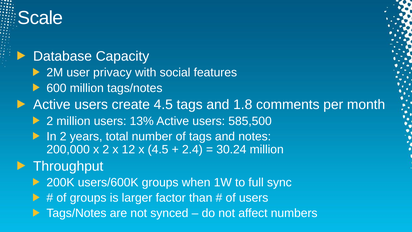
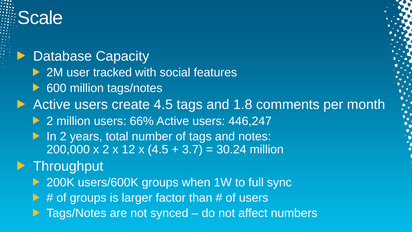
privacy: privacy -> tracked (112, 73)
13%: 13% -> 66% (142, 121)
585,500: 585,500 -> 446,247 (250, 121)
2.4: 2.4 -> 3.7 (192, 149)
